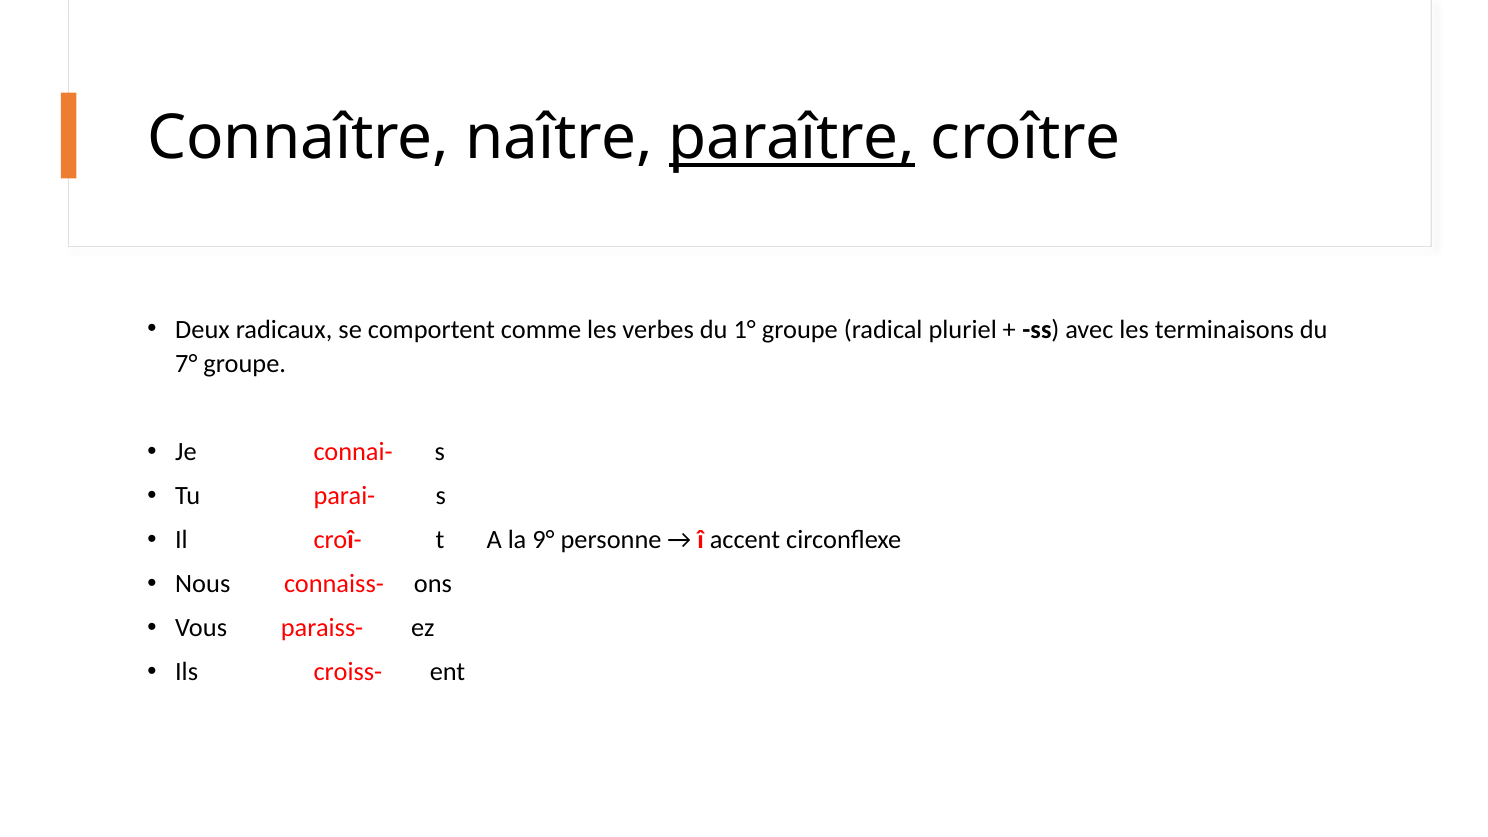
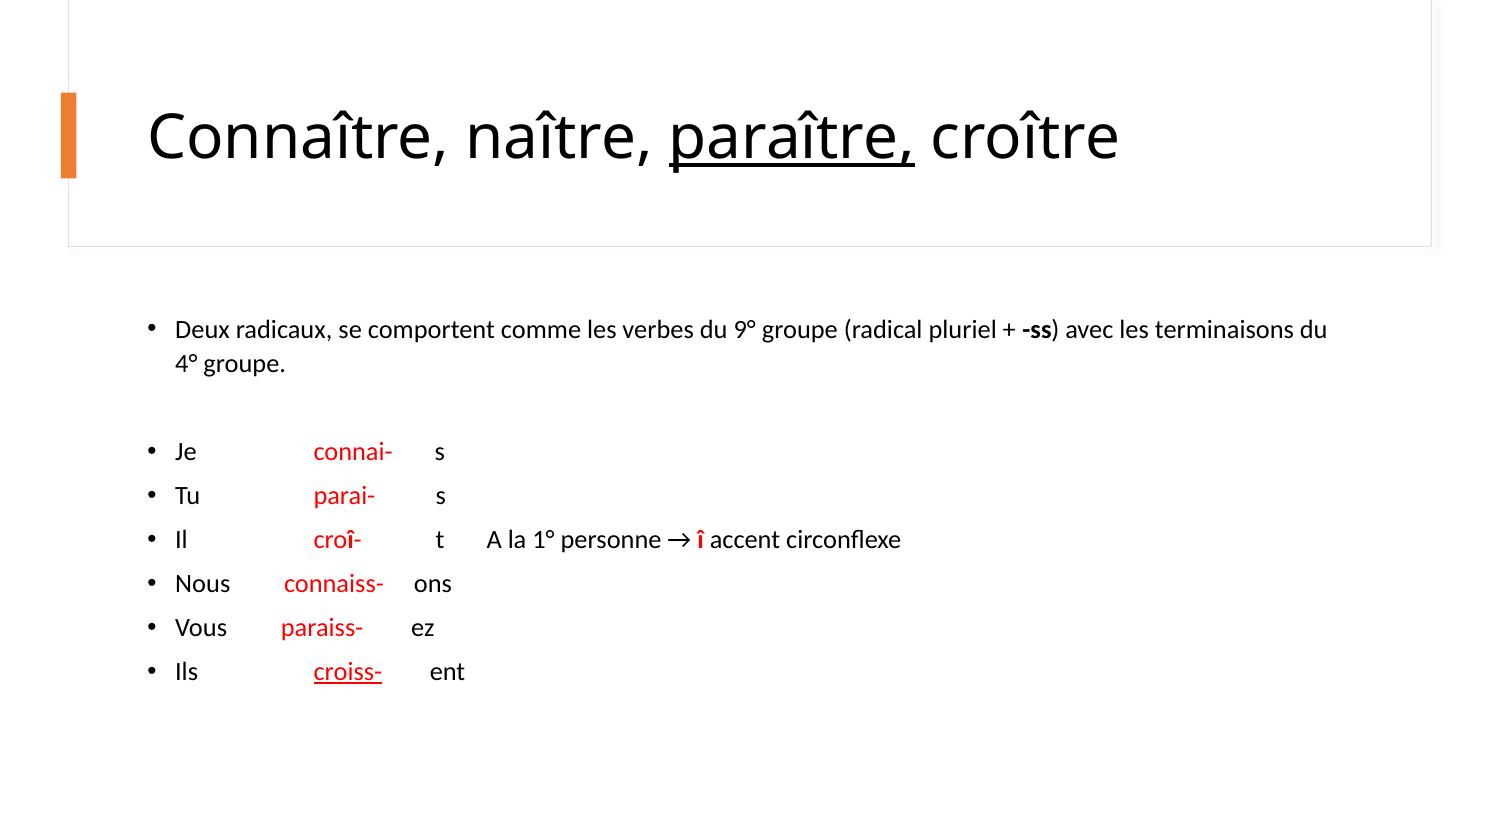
1°: 1° -> 9° (745, 329)
7°: 7° -> 4° (186, 364)
9°: 9° -> 1° (543, 540)
croiss- underline: none -> present (348, 672)
